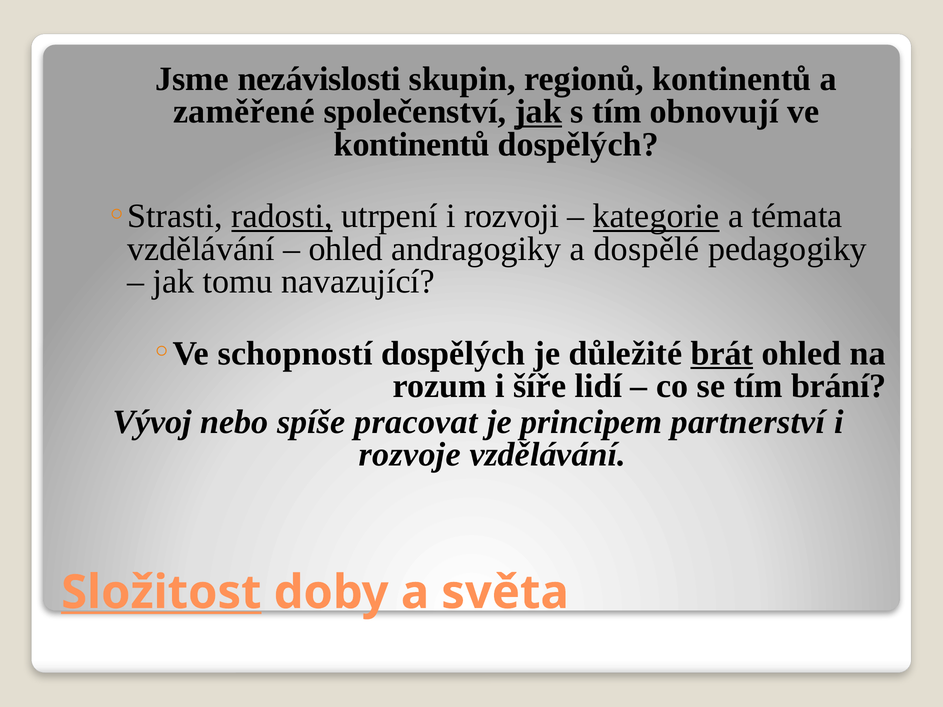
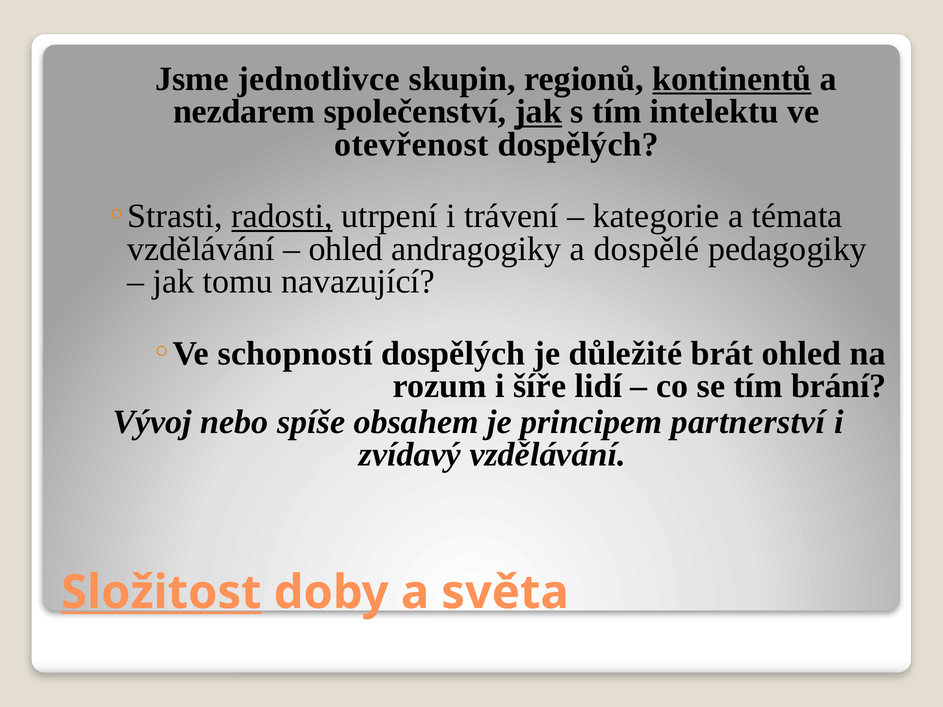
nezávislosti: nezávislosti -> jednotlivce (319, 79)
kontinentů underline: none -> present (732, 79)
zaměřené: zaměřené -> nezdarem (244, 112)
obnovují: obnovují -> intelektu (714, 112)
kontinentů: kontinentů -> otevřenost (412, 144)
rozvoji: rozvoji -> trávení (511, 216)
kategorie underline: present -> none (656, 216)
brát underline: present -> none (722, 353)
pracovat: pracovat -> obsahem (416, 422)
rozvoje: rozvoje -> zvídavý (410, 455)
